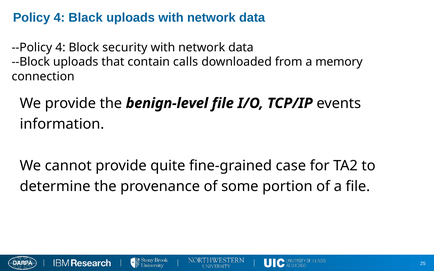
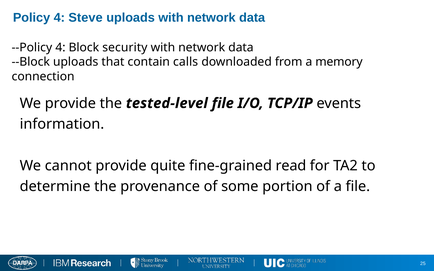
Black: Black -> Steve (86, 18)
benign-level: benign-level -> tested-level (167, 103)
case: case -> read (291, 166)
